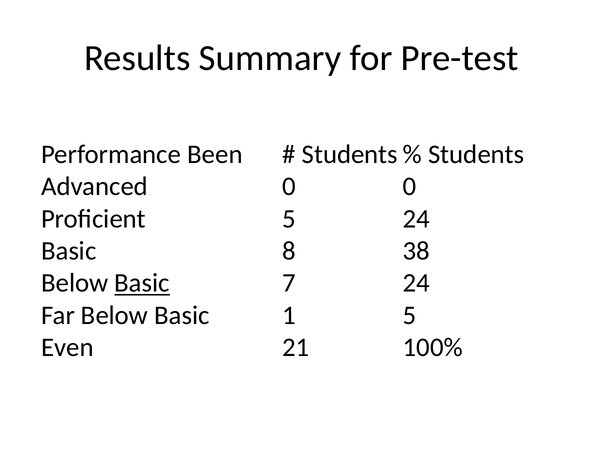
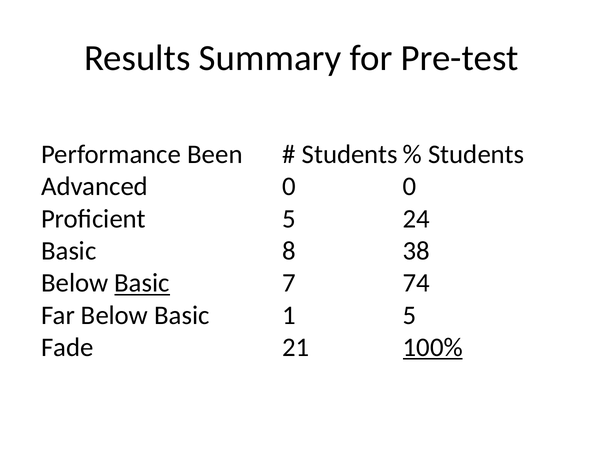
7 24: 24 -> 74 (416, 283)
Even: Even -> Fade (67, 348)
100% underline: none -> present (433, 348)
